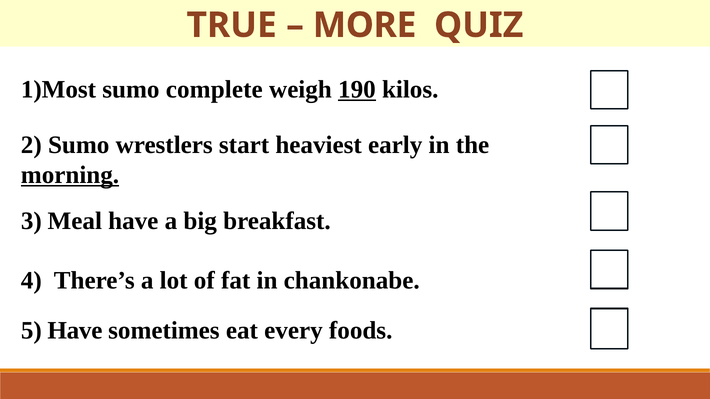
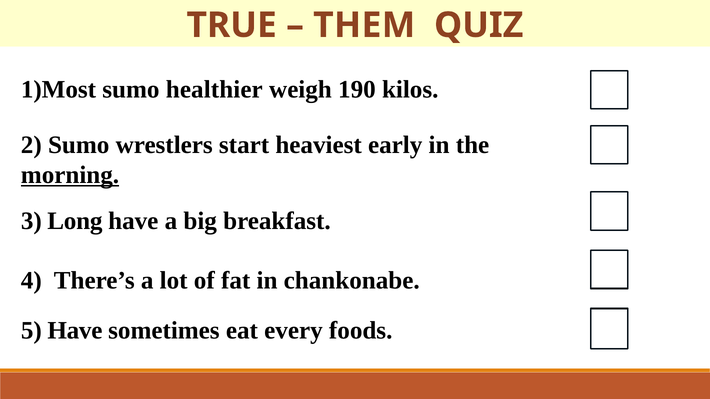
MORE: MORE -> THEM (364, 25)
complete: complete -> healthier (214, 90)
190 underline: present -> none (357, 90)
Meal: Meal -> Long (75, 221)
